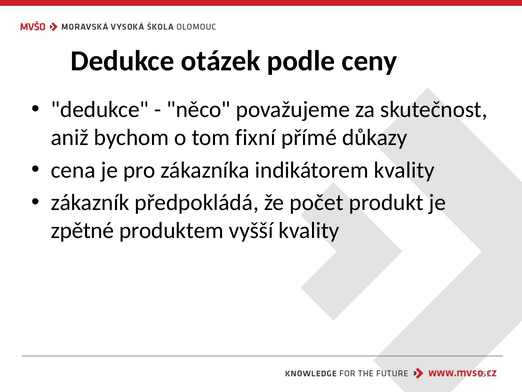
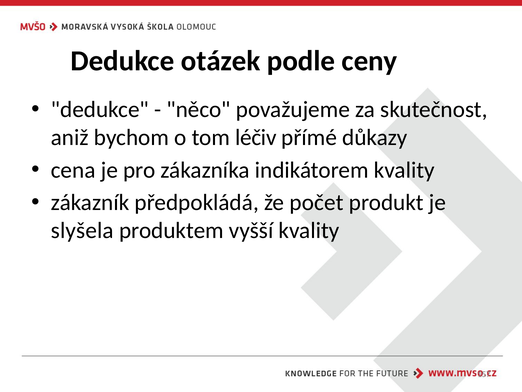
fixní: fixní -> léčiv (256, 137)
zpětné: zpětné -> slyšela (82, 230)
